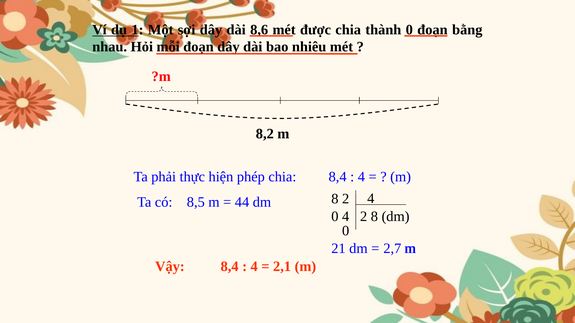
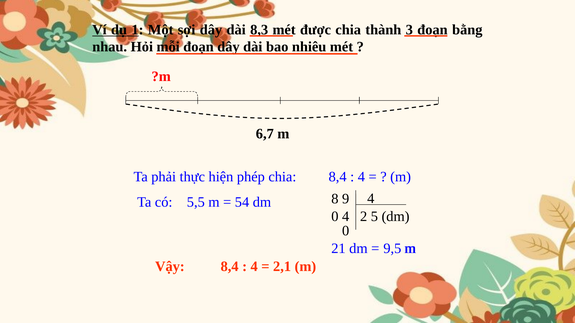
8,6: 8,6 -> 8,3 (259, 30)
thành 0: 0 -> 3 (409, 30)
8,2: 8,2 -> 6,7 (265, 134)
8,5: 8,5 -> 5,5 (196, 202)
44: 44 -> 54 (242, 202)
8 2: 2 -> 9 (346, 199)
8: 8 -> 5 (374, 217)
2,7: 2,7 -> 9,5 (392, 249)
